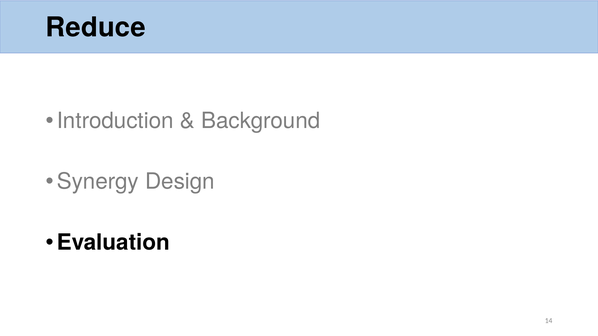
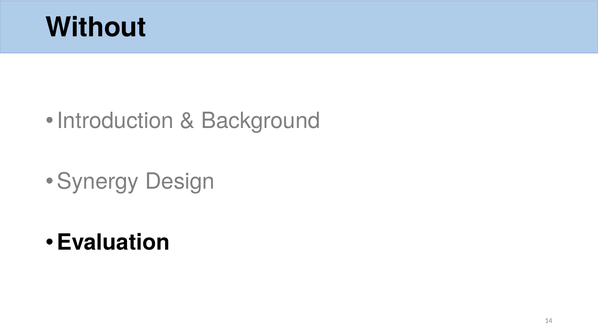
Reduce: Reduce -> Without (96, 27)
